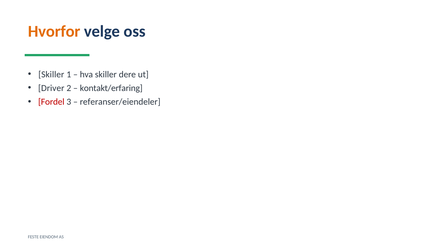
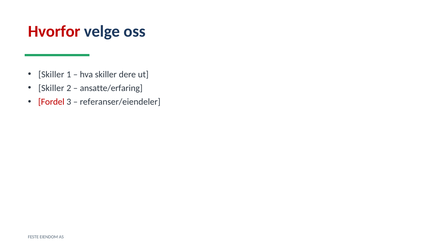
Hvorfor colour: orange -> red (54, 31)
Driver: Driver -> Skiller (51, 88)
kontakt/erfaring: kontakt/erfaring -> ansatte/erfaring (111, 88)
